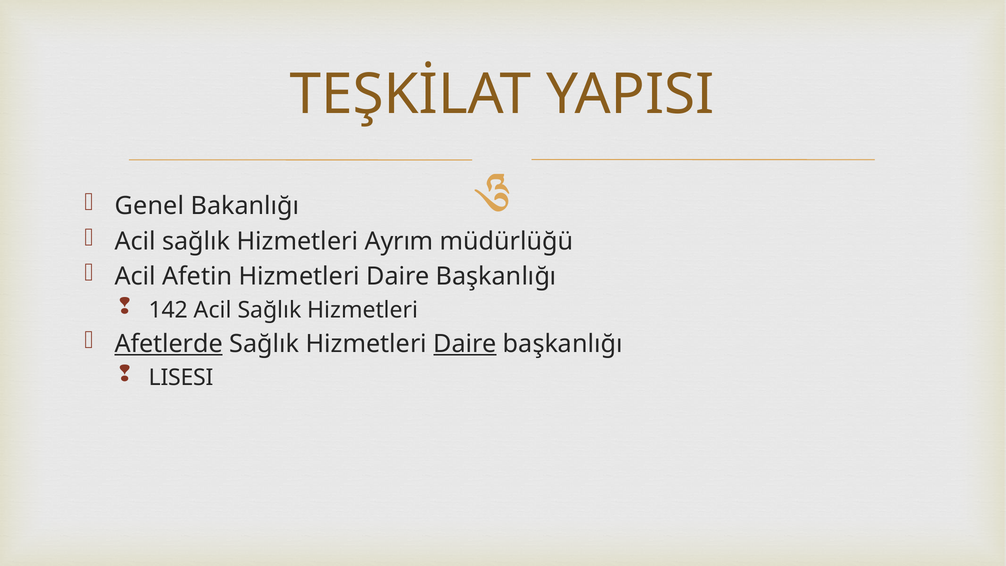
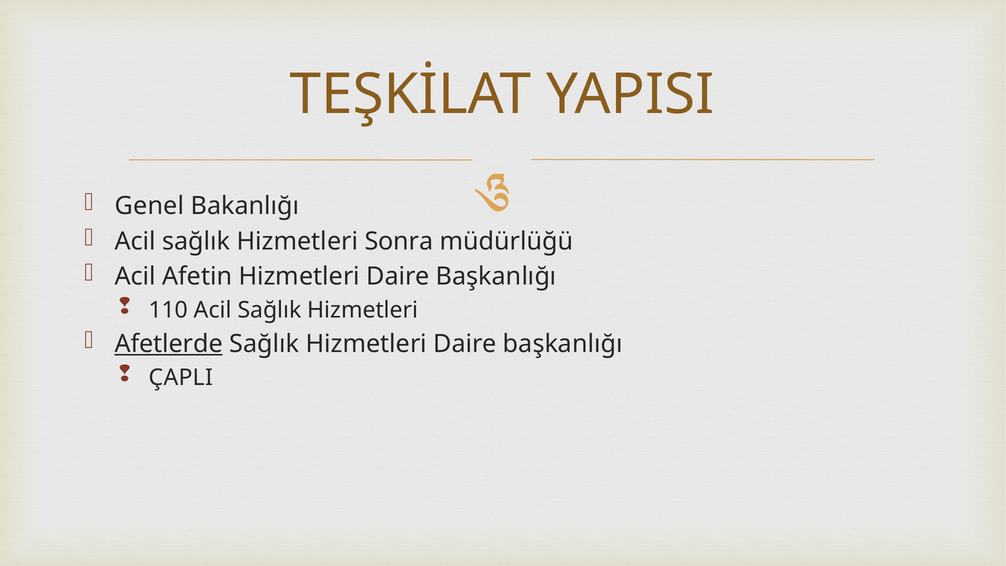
Ayrım: Ayrım -> Sonra (399, 241)
142: 142 -> 110 (168, 310)
Daire underline: present -> none (465, 344)
LISESI: LISESI -> ÇAPLI (181, 377)
